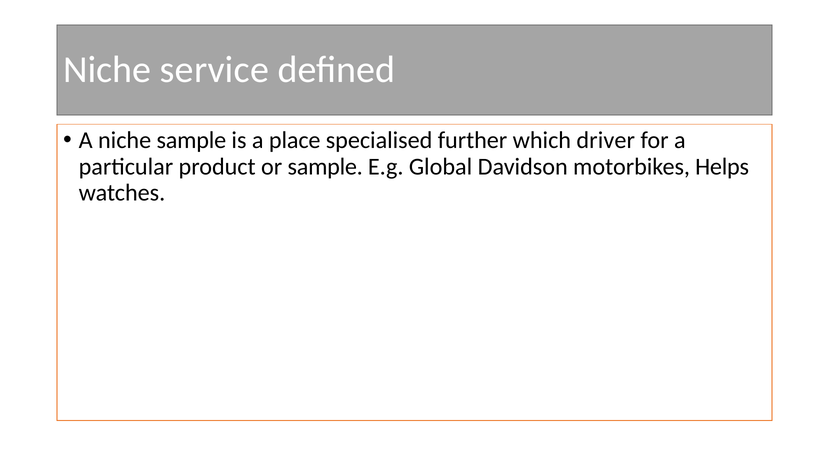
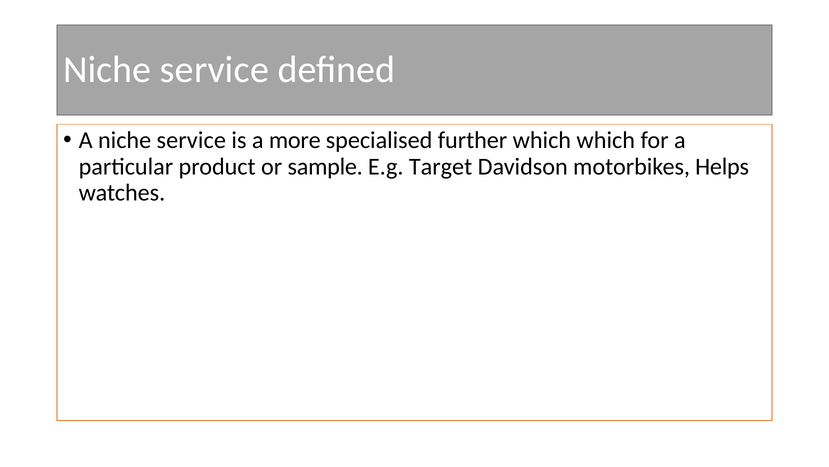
A niche sample: sample -> service (191, 140)
place: place -> more (295, 140)
which driver: driver -> which (606, 140)
Global: Global -> Target (441, 166)
